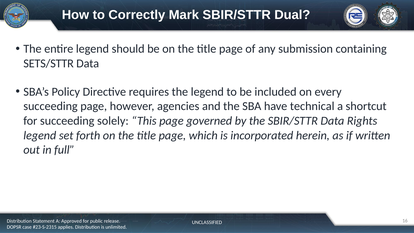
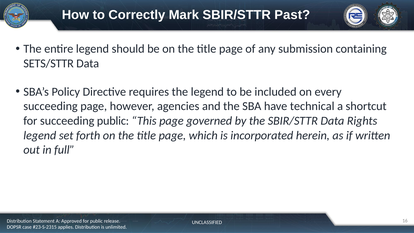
Dual: Dual -> Past (292, 15)
succeeding solely: solely -> public (113, 121)
